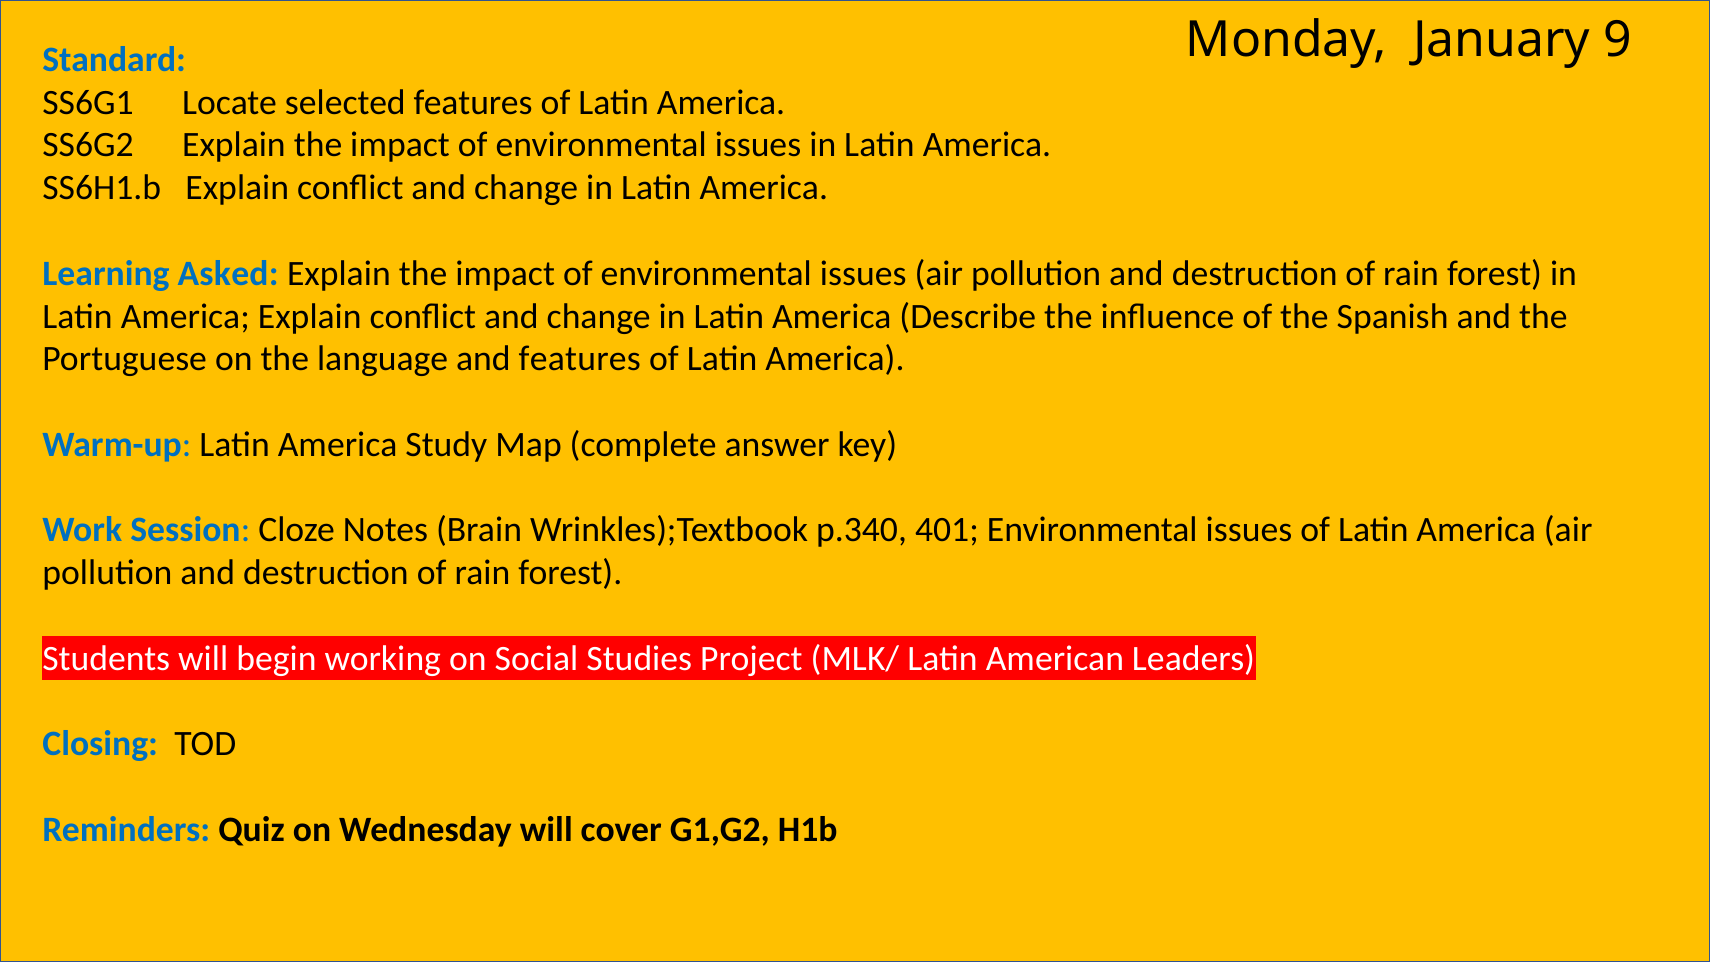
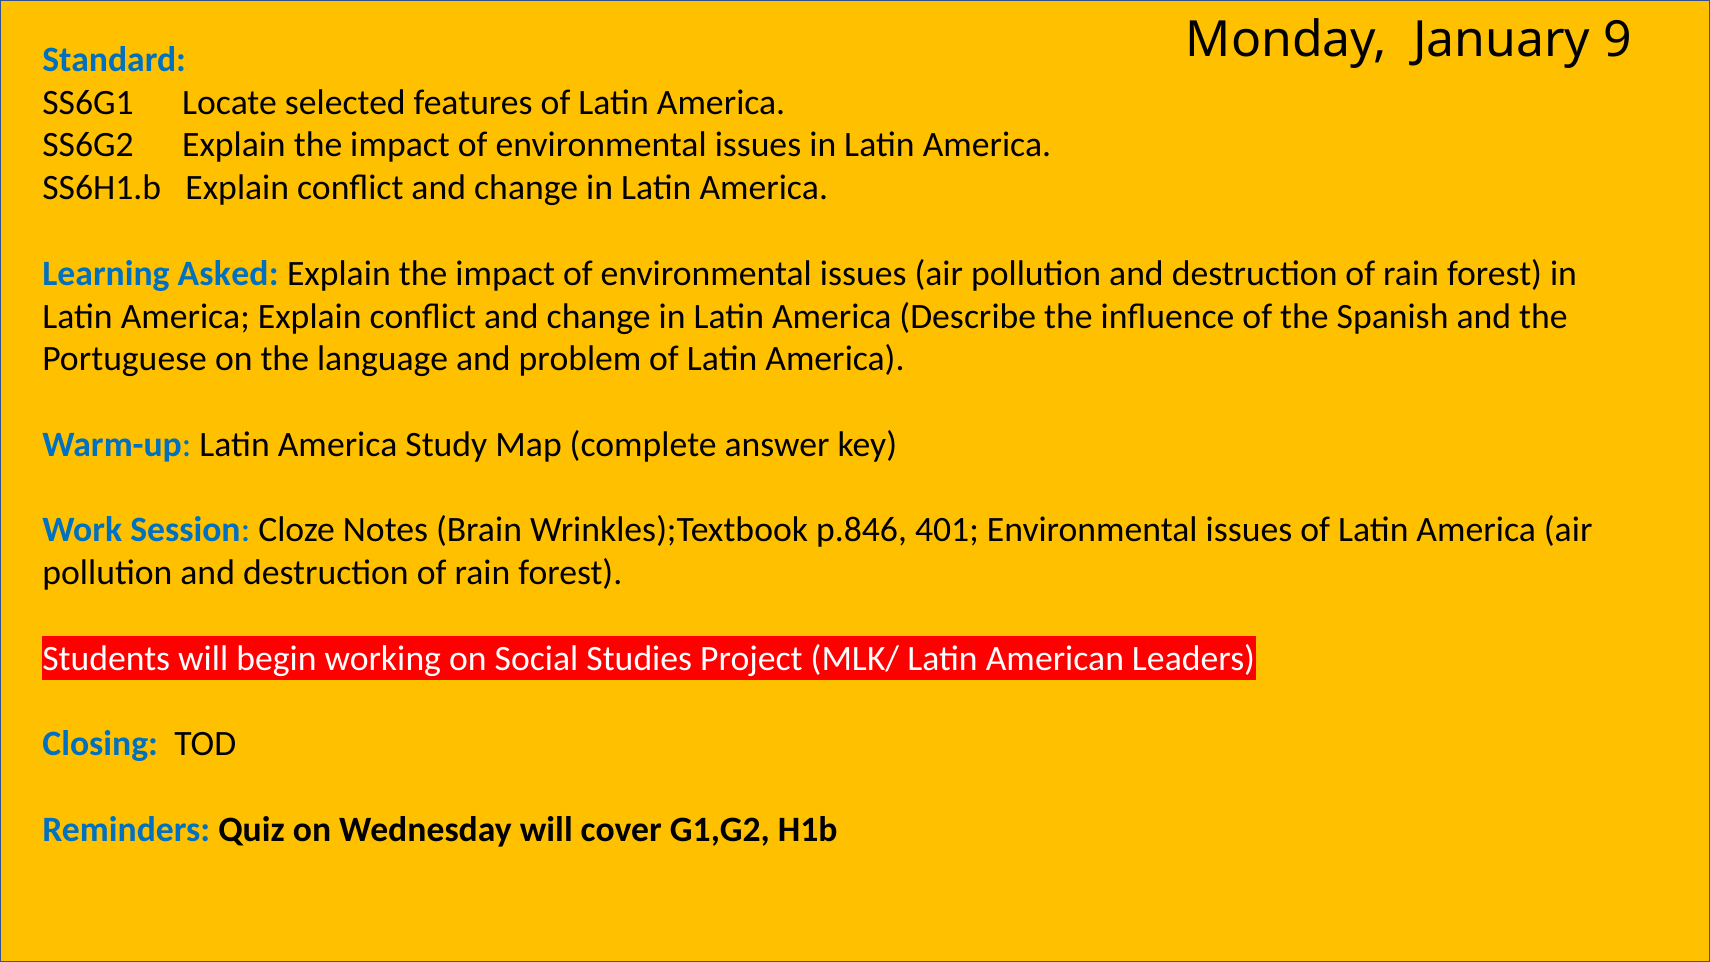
and features: features -> problem (580, 359)
p.340: p.340 -> p.846 (861, 530)
